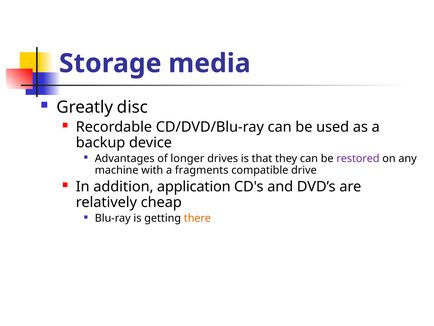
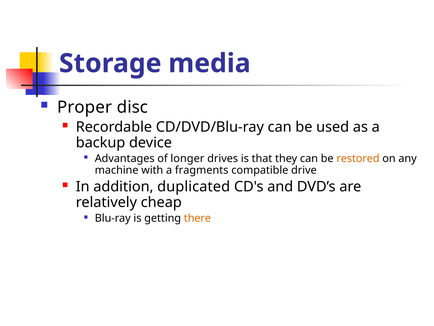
Greatly: Greatly -> Proper (85, 107)
restored colour: purple -> orange (358, 158)
application: application -> duplicated (194, 187)
